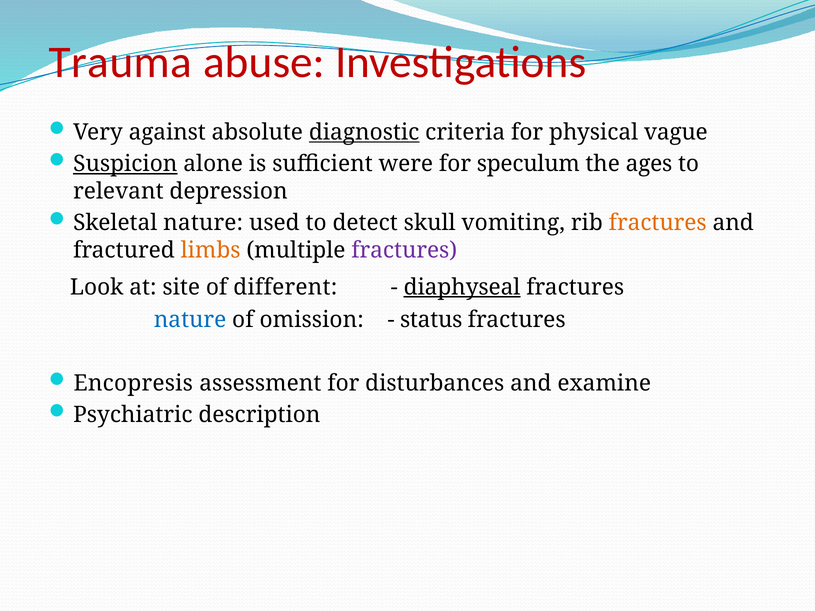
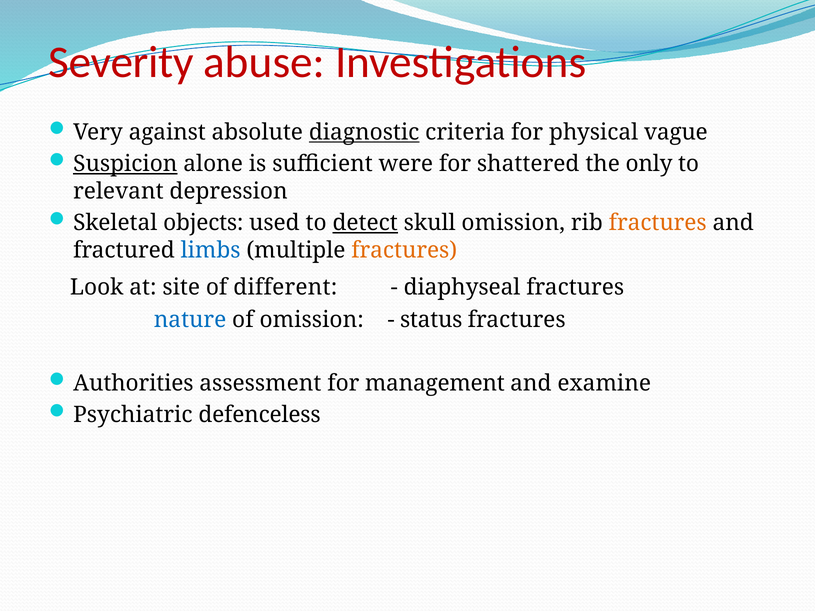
Trauma: Trauma -> Severity (121, 62)
speculum: speculum -> shattered (528, 164)
ages: ages -> only (649, 164)
Skeletal nature: nature -> objects (203, 223)
detect underline: none -> present (365, 223)
skull vomiting: vomiting -> omission (513, 223)
limbs colour: orange -> blue (211, 250)
fractures colour: purple -> orange (404, 250)
diaphyseal underline: present -> none (462, 287)
Encopresis: Encopresis -> Authorities (133, 383)
disturbances: disturbances -> management (435, 383)
description: description -> defenceless (260, 415)
